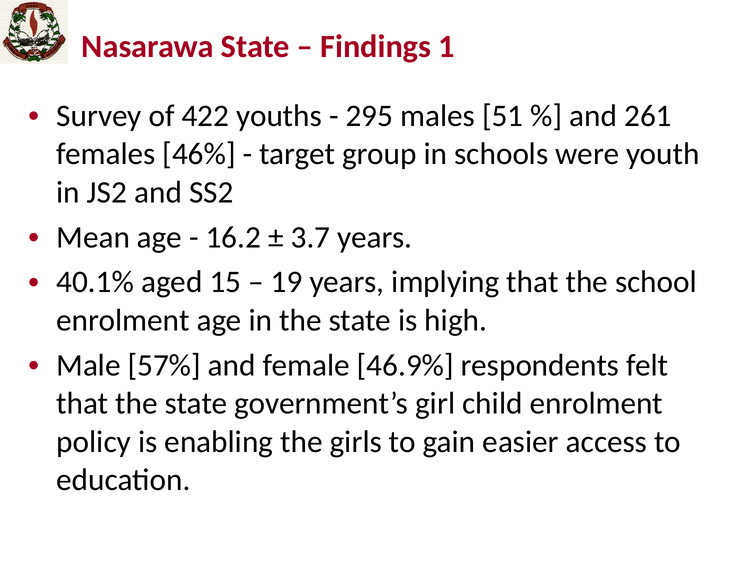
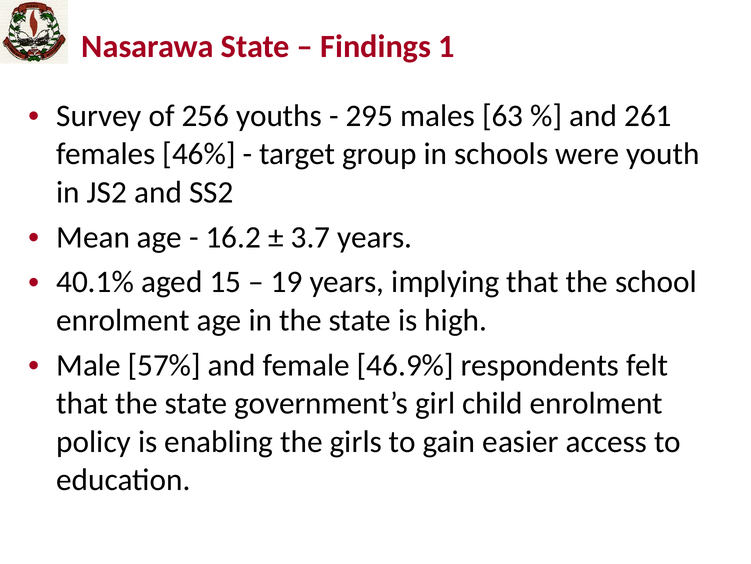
422: 422 -> 256 (205, 116)
51: 51 -> 63 (503, 116)
